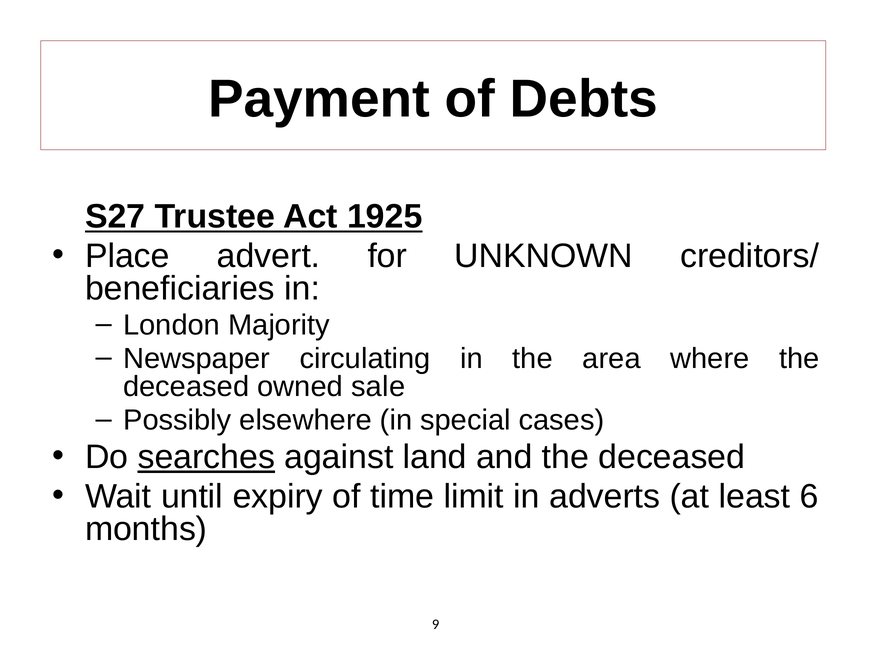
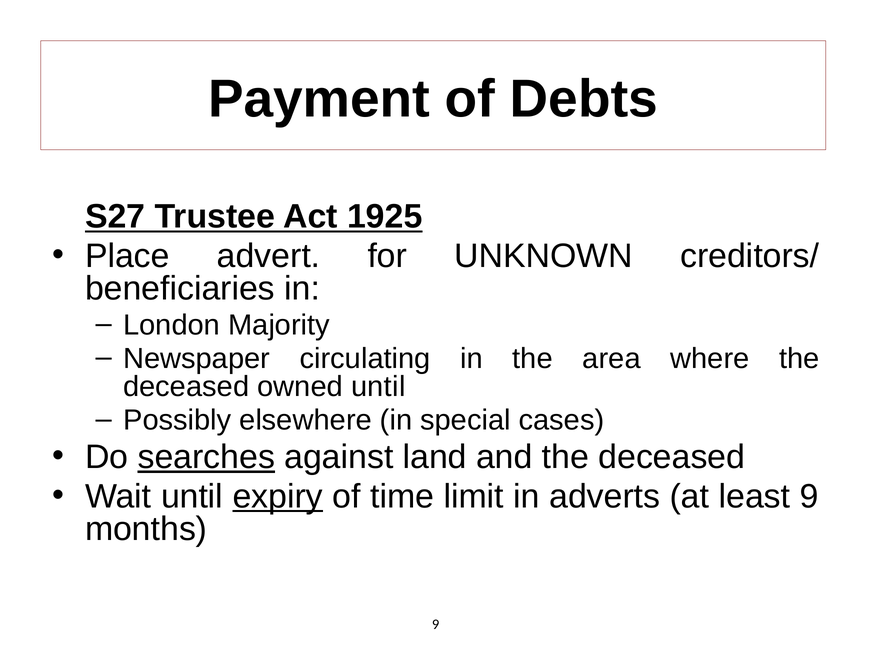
owned sale: sale -> until (378, 387)
expiry underline: none -> present (278, 497)
least 6: 6 -> 9 (809, 497)
